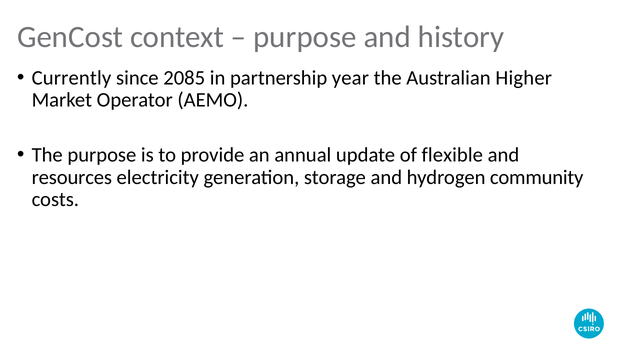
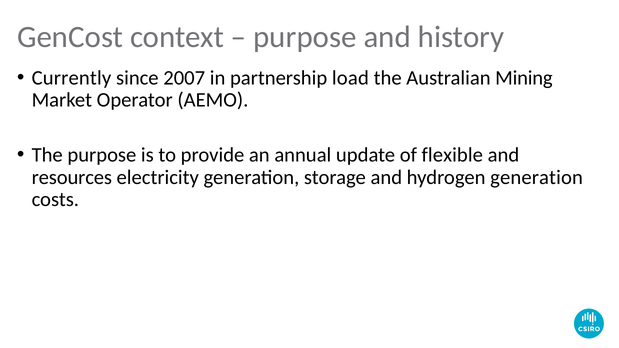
2085: 2085 -> 2007 (184, 78)
year: year -> load (350, 78)
Higher: Higher -> Mining (524, 78)
hydrogen community: community -> generation (537, 177)
